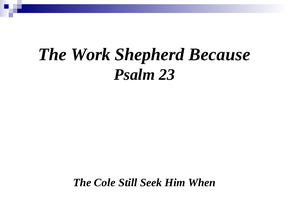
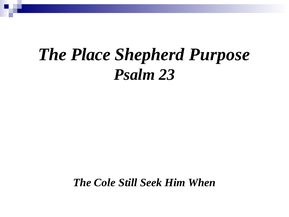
Work: Work -> Place (91, 54)
Because: Because -> Purpose (220, 54)
